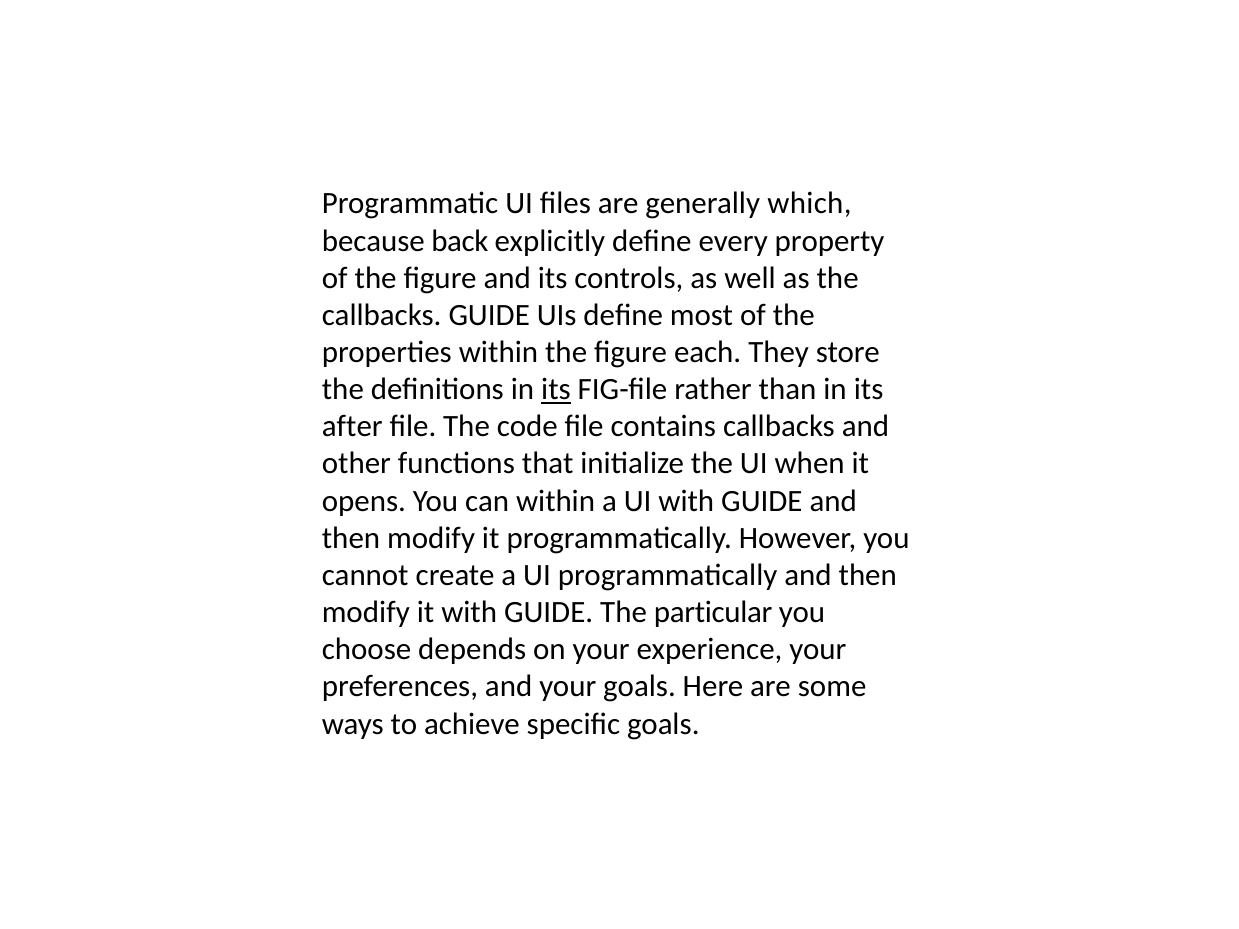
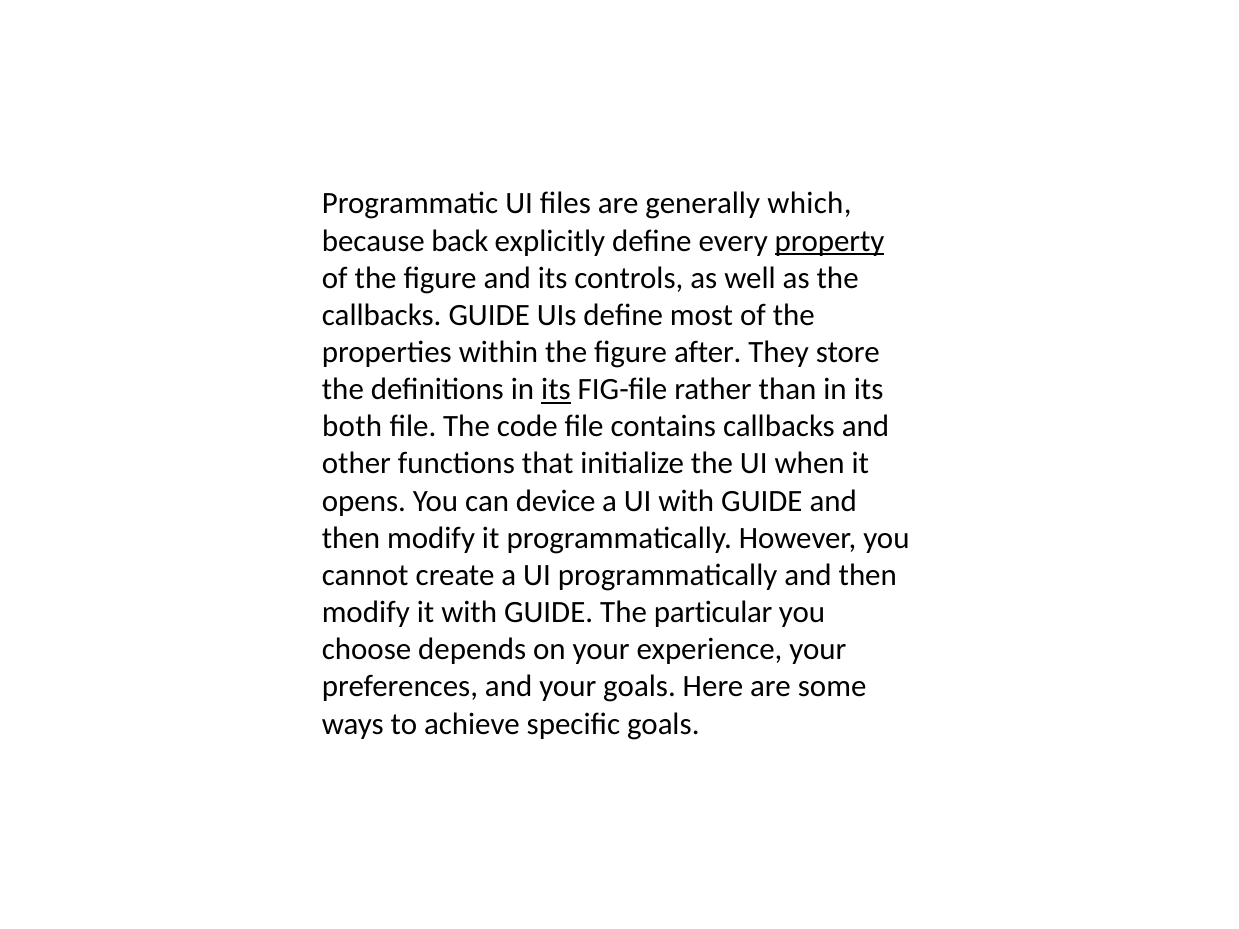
property underline: none -> present (829, 241)
each: each -> after (708, 352)
after: after -> both (352, 427)
can within: within -> device (556, 501)
